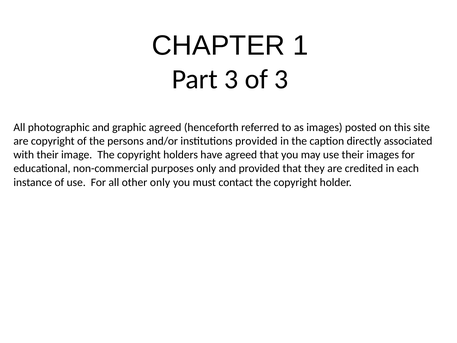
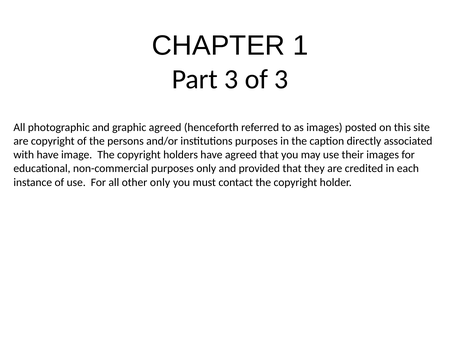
institutions provided: provided -> purposes (256, 141)
with their: their -> have (48, 155)
